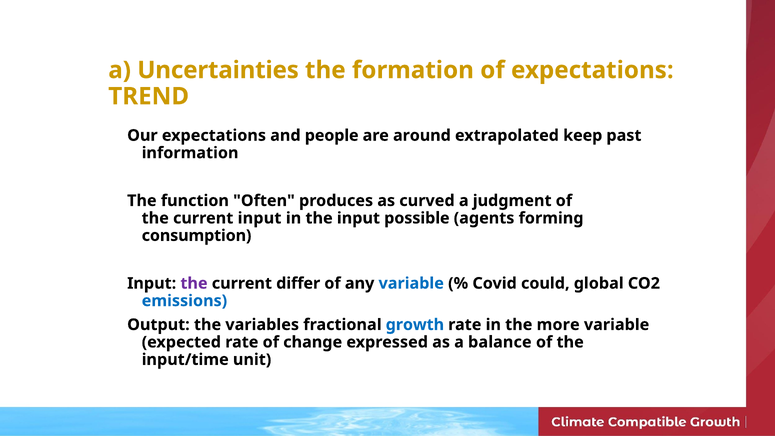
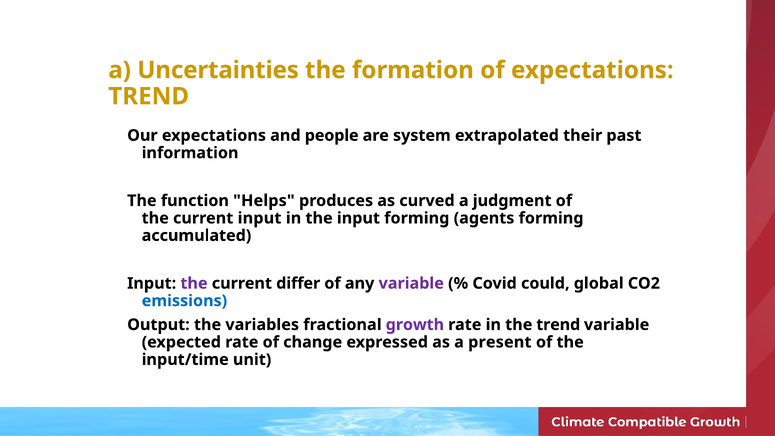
around: around -> system (422, 135)
keep: keep -> their (583, 135)
Often: Often -> Helps (264, 201)
input possible: possible -> forming (417, 218)
consumption: consumption -> accumulated (197, 236)
variable colour: blue -> purple (411, 283)
growth colour: blue -> purple (415, 325)
the more: more -> trend (558, 325)
balance: balance -> present (500, 342)
